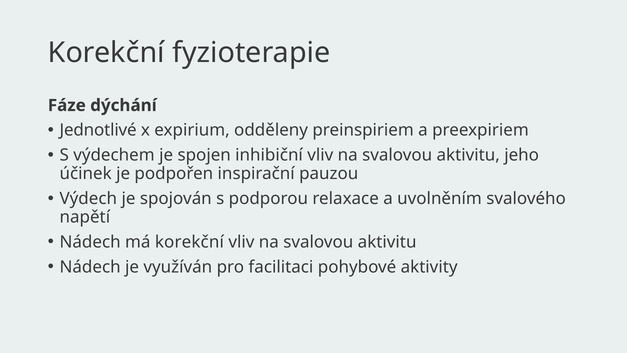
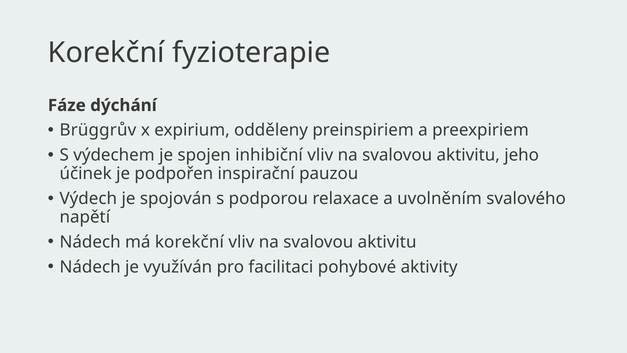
Jednotlivé: Jednotlivé -> Brüggrův (98, 130)
